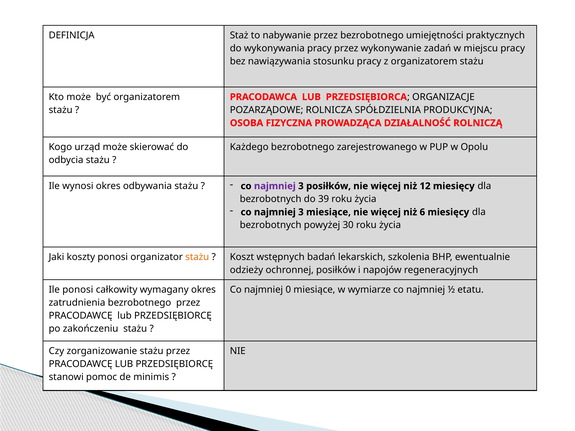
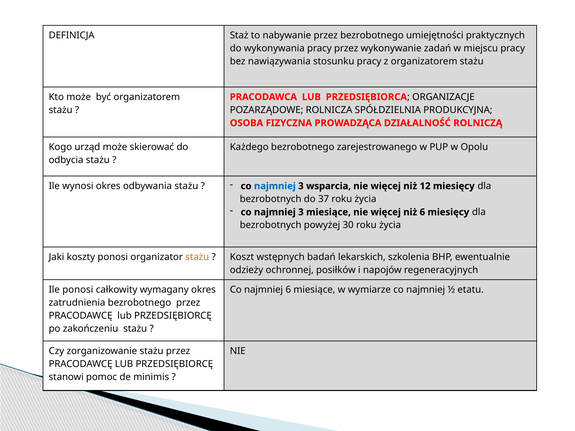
najmniej colour: purple -> blue (275, 186)
3 posiłków: posiłków -> wsparcia (329, 186)
39: 39 -> 37 (324, 199)
najmniej 0: 0 -> 6 (288, 290)
